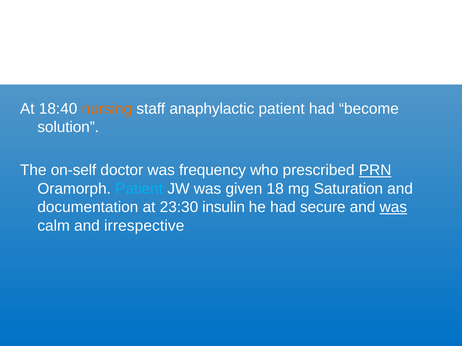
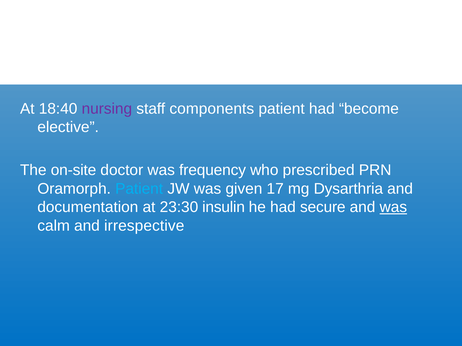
nursing colour: orange -> purple (107, 109)
anaphylactic: anaphylactic -> components (212, 109)
solution: solution -> elective (68, 127)
on-self: on-self -> on-site (74, 170)
PRN underline: present -> none (375, 170)
18: 18 -> 17 (275, 189)
Saturation: Saturation -> Dysarthria (348, 189)
